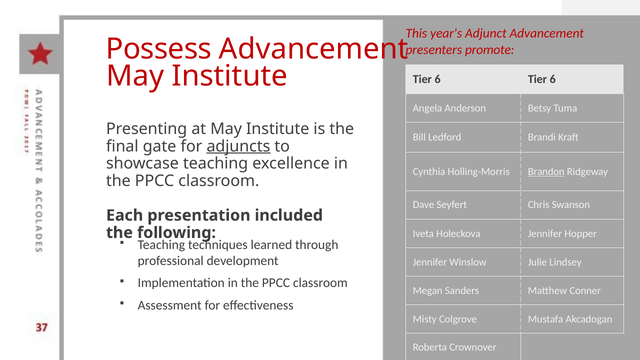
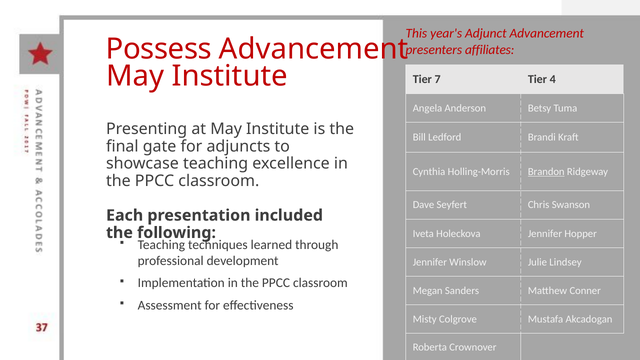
promote: promote -> affiliates (490, 50)
6: 6 -> 7 (438, 79)
6: 6 -> 4 (553, 79)
adjuncts underline: present -> none (238, 146)
